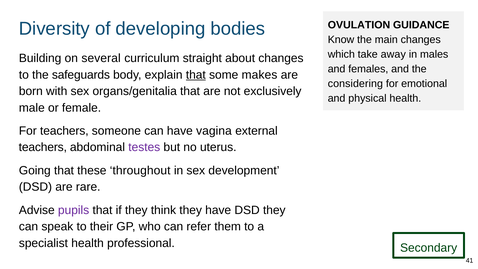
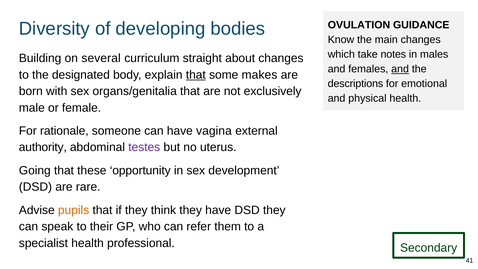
away: away -> notes (393, 54)
and underline: none -> present (400, 69)
safeguards: safeguards -> designated (81, 75)
considering: considering -> descriptions (355, 84)
For teachers: teachers -> rationale (64, 131)
teachers: teachers -> authority (43, 147)
throughout: throughout -> opportunity (140, 170)
pupils colour: purple -> orange (74, 210)
